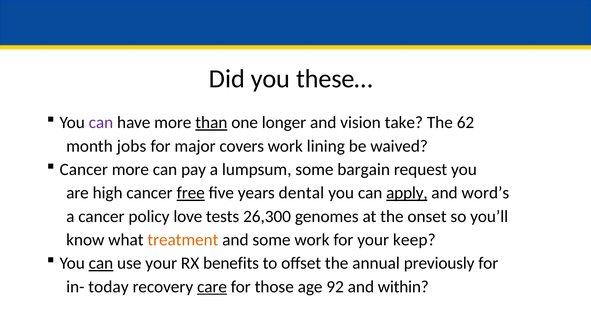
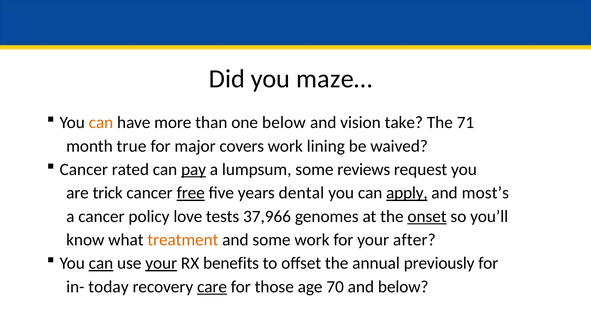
these…: these… -> maze… (334, 79)
can colour: purple -> orange (101, 123)
than underline: present -> none (211, 123)
one longer: longer -> below (284, 123)
62: 62 -> 71 (465, 123)
jobs: jobs -> true (132, 146)
Cancer more: more -> rated (130, 170)
pay underline: none -> present (194, 170)
bargain: bargain -> reviews (364, 170)
high: high -> trick (108, 193)
word’s: word’s -> most’s (485, 193)
26,300: 26,300 -> 37,966 (267, 217)
onset underline: none -> present (427, 217)
keep: keep -> after (414, 240)
your underline: none -> present (161, 264)
92: 92 -> 70 (335, 287)
and within: within -> below (403, 287)
